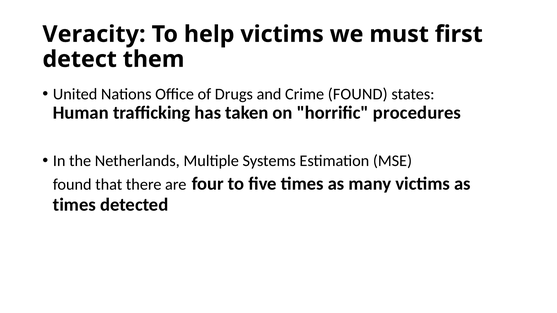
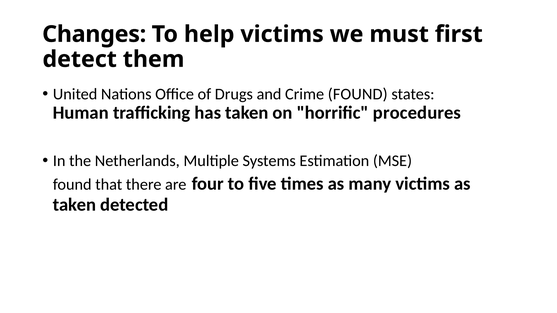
Veracity: Veracity -> Changes (94, 34)
times: times -> taken (75, 205)
